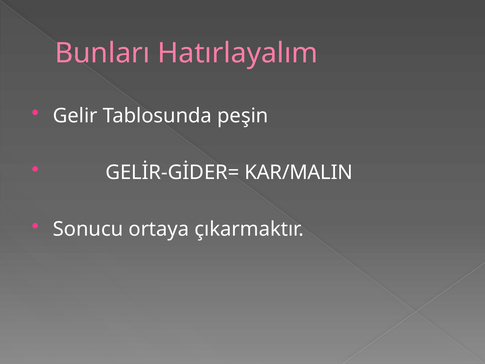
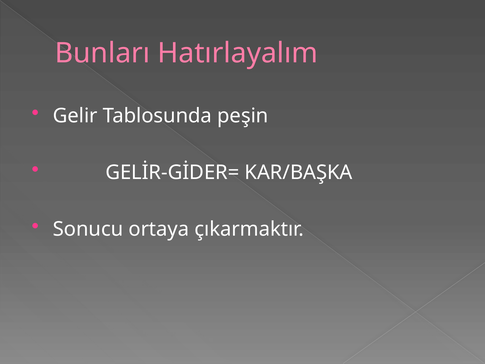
KAR/MALIN: KAR/MALIN -> KAR/BAŞKA (299, 172)
